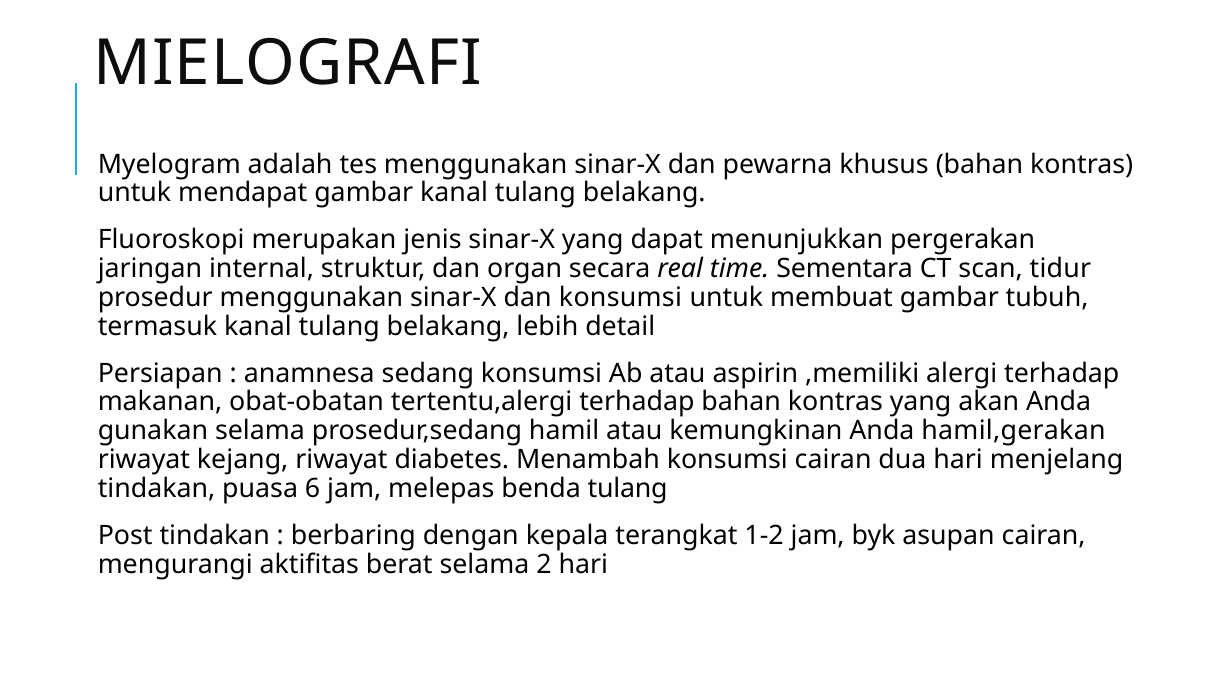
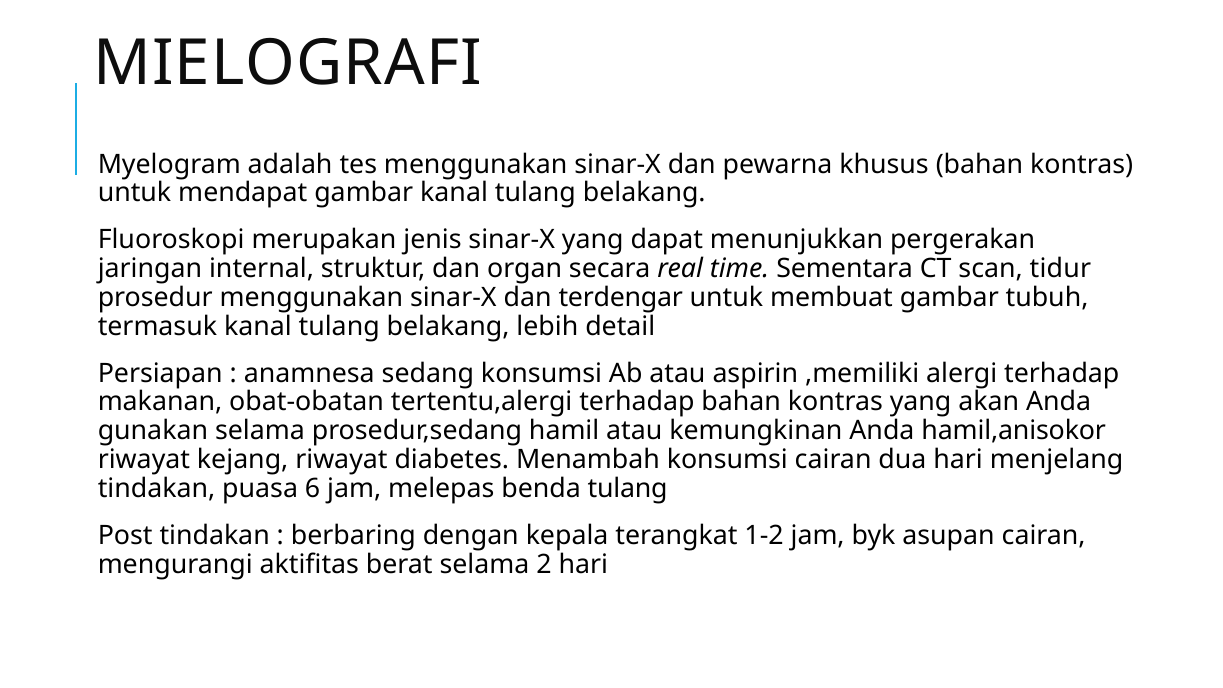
dan konsumsi: konsumsi -> terdengar (621, 298)
hamil,gerakan: hamil,gerakan -> hamil,anisokor (1014, 431)
